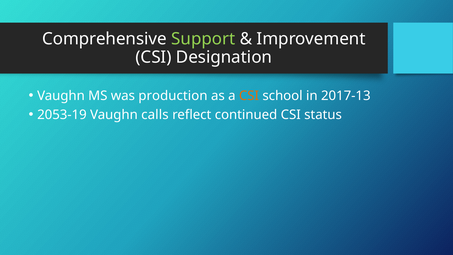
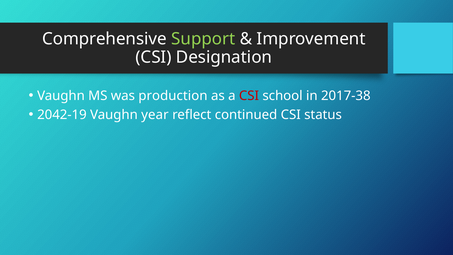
CSI colour: orange -> red (249, 96)
2017-13: 2017-13 -> 2017-38 (346, 96)
2053-19: 2053-19 -> 2042-19 (62, 115)
calls: calls -> year (155, 115)
